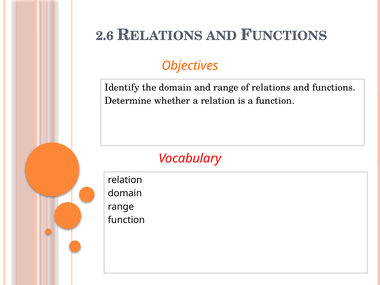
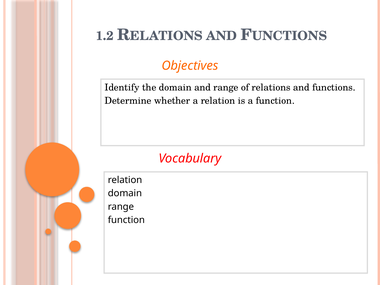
2.6: 2.6 -> 1.2 (105, 36)
